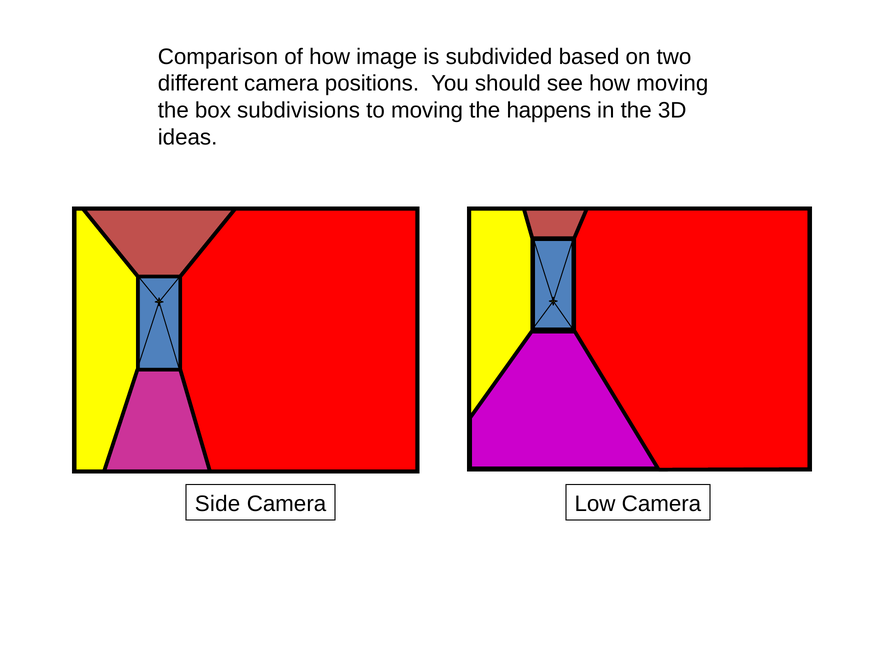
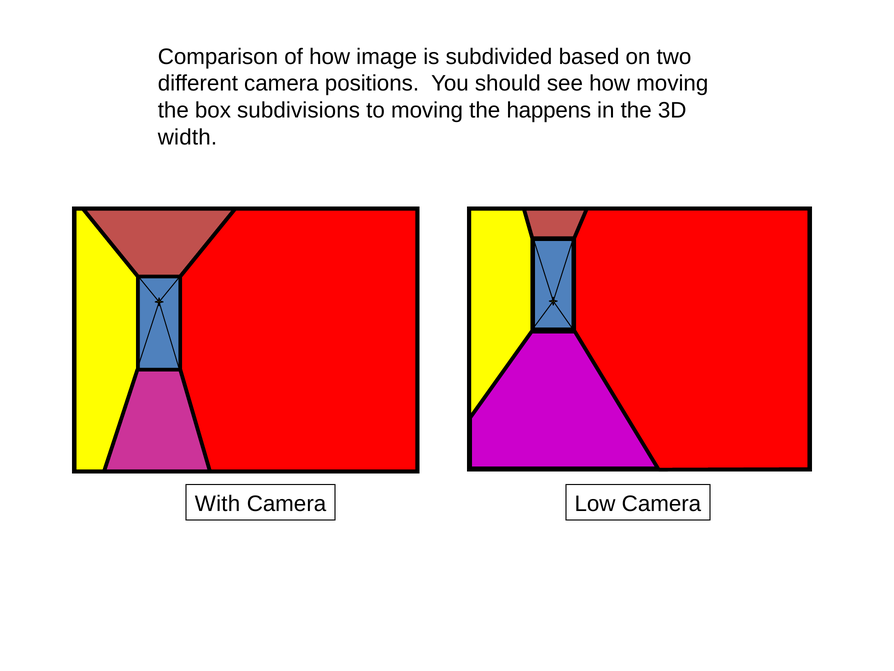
ideas: ideas -> width (187, 137)
Side: Side -> With (218, 504)
